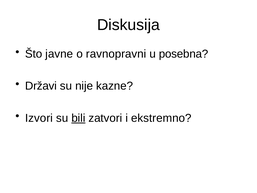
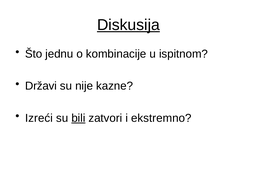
Diskusija underline: none -> present (128, 25)
javne: javne -> jednu (59, 54)
ravnopravni: ravnopravni -> kombinacije (116, 54)
posebna: posebna -> ispitnom (183, 54)
Izvori: Izvori -> Izreći (39, 118)
